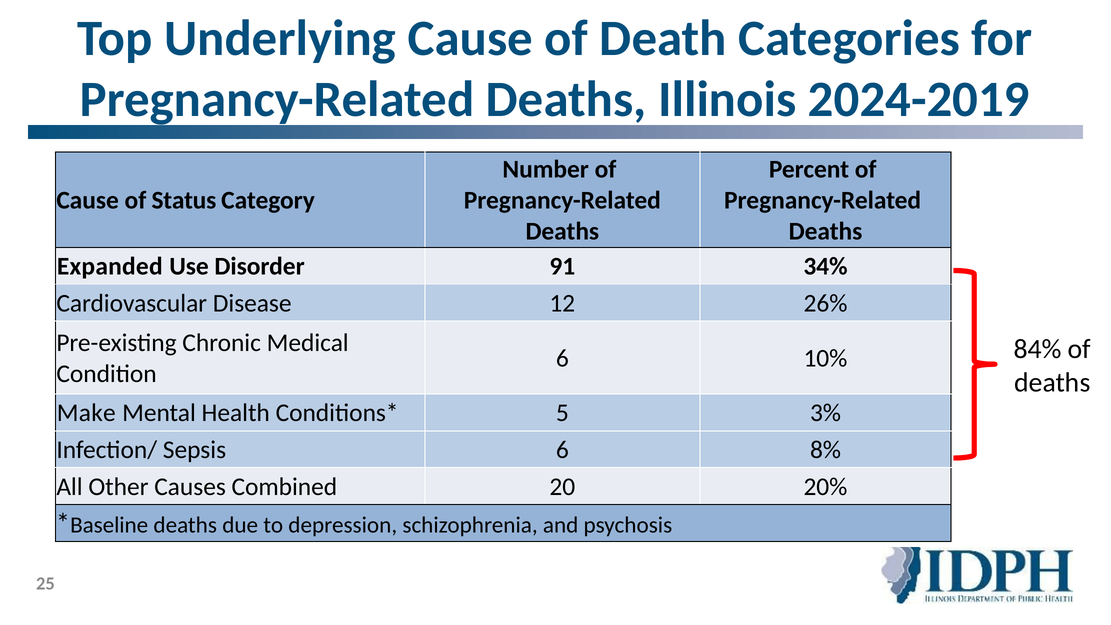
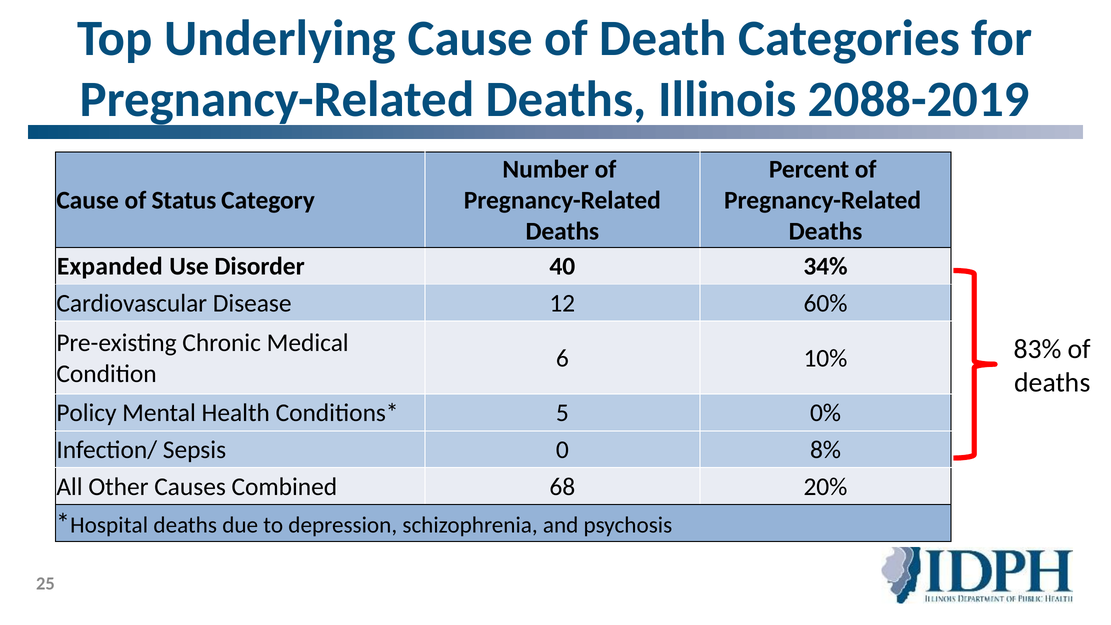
2024-2019: 2024-2019 -> 2088-2019 (919, 99)
91: 91 -> 40 (562, 266)
26%: 26% -> 60% (826, 303)
84%: 84% -> 83% (1038, 349)
Make: Make -> Policy (86, 413)
3%: 3% -> 0% (826, 413)
Sepsis 6: 6 -> 0 (562, 450)
20: 20 -> 68 (562, 487)
Baseline: Baseline -> Hospital (109, 525)
